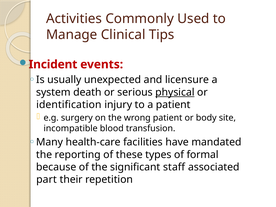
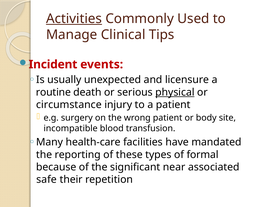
Activities underline: none -> present (74, 19)
system: system -> routine (53, 92)
identification: identification -> circumstance (69, 105)
staff: staff -> near (174, 167)
part: part -> safe (47, 179)
